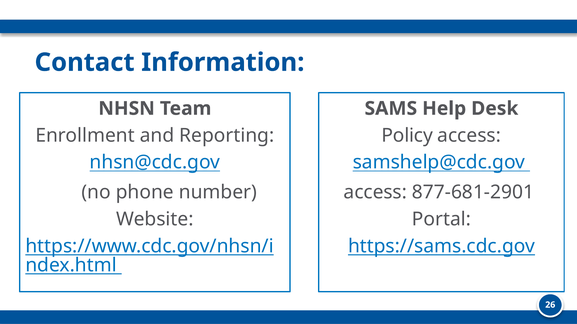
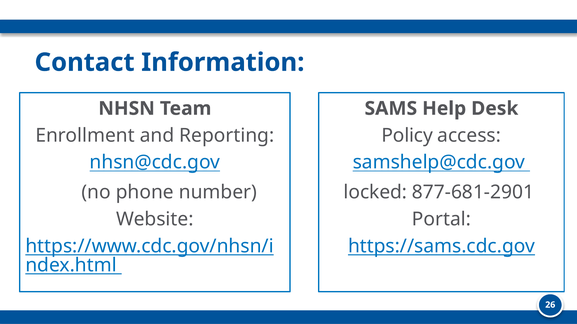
access: access -> locked (375, 193)
